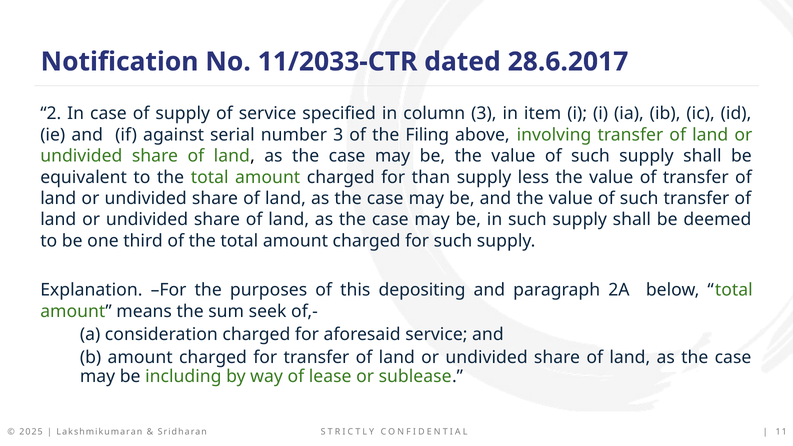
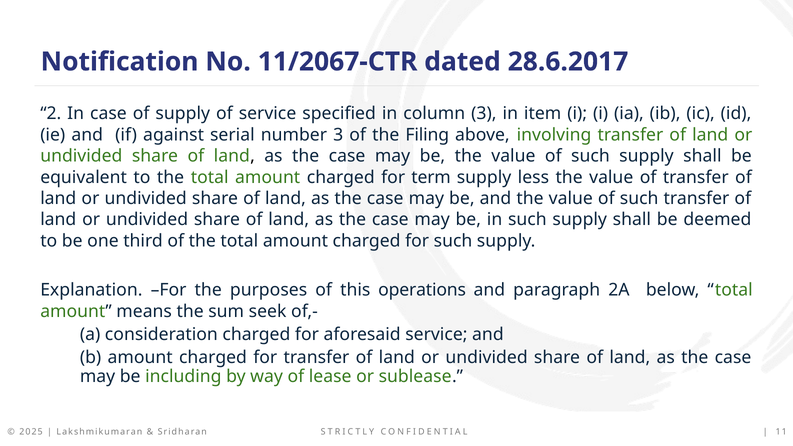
11/2033-CTR: 11/2033-CTR -> 11/2067-CTR (338, 62)
than: than -> term (431, 177)
depositing: depositing -> operations (422, 290)
